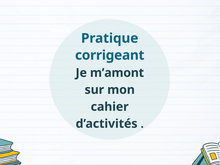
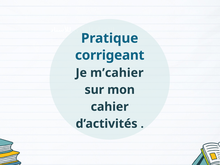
m’amont: m’amont -> m’cahier (117, 73)
